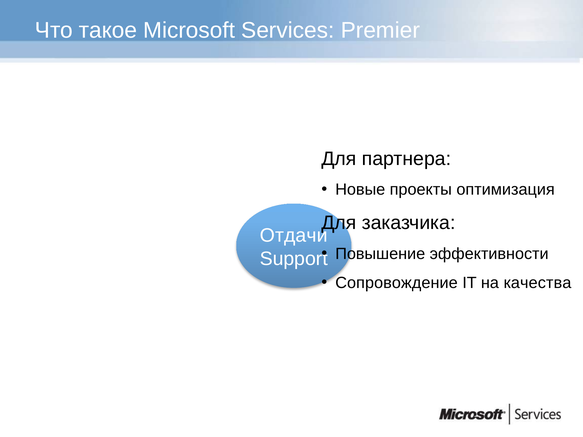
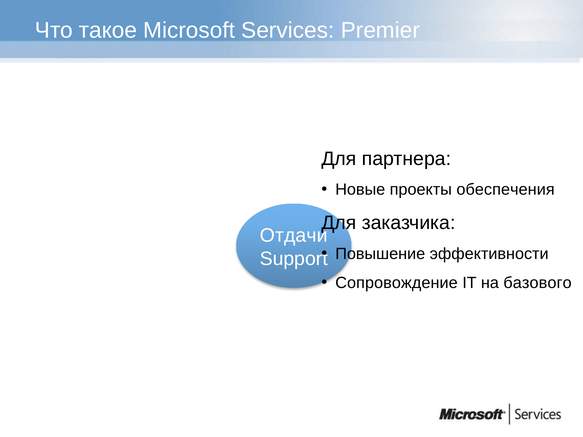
оптимизация: оптимизация -> обеспечения (506, 190)
качества: качества -> базового (538, 283)
